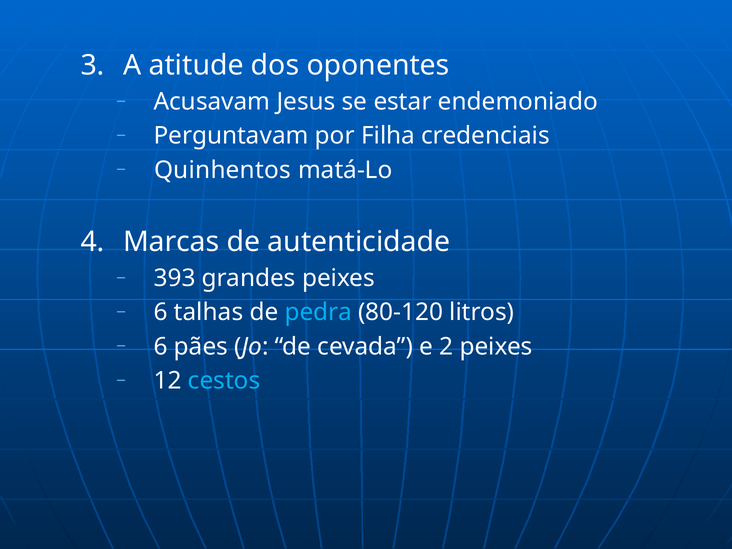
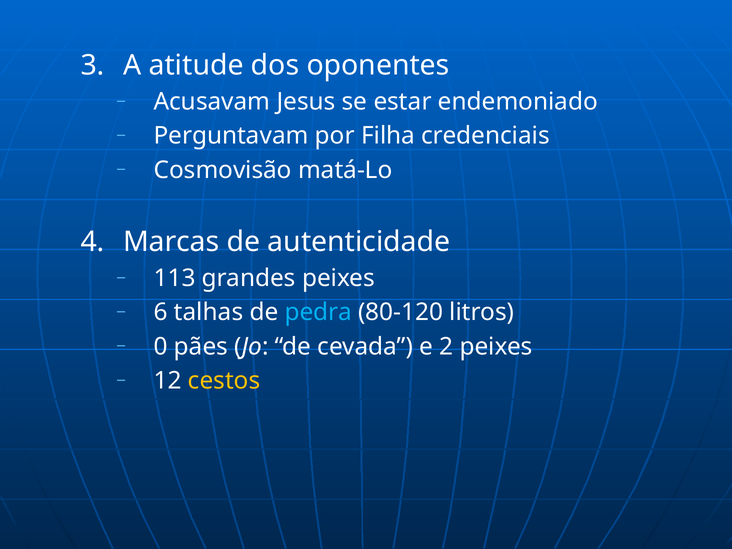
Quinhentos: Quinhentos -> Cosmovisão (223, 170)
393: 393 -> 113 (175, 278)
6: 6 -> 0 (161, 347)
cestos colour: light blue -> yellow (224, 381)
